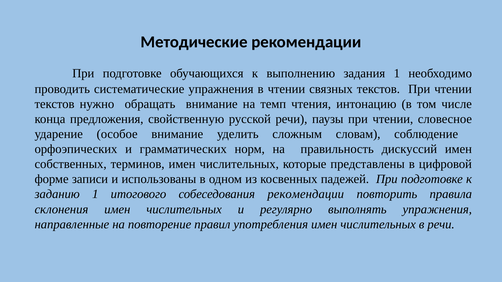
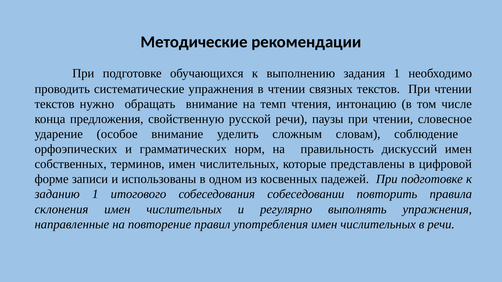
собеседования рекомендации: рекомендации -> собеседовании (306, 194)
